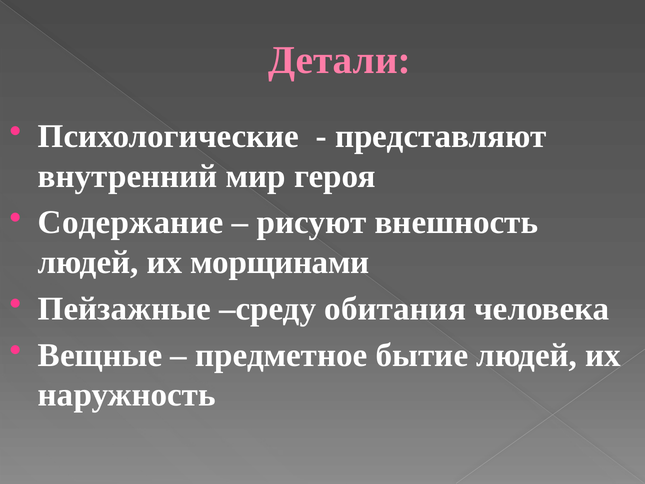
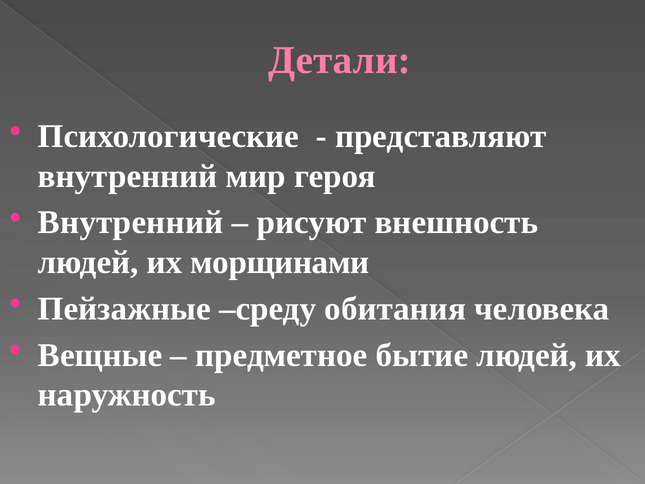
Содержание: Содержание -> Внутренний (131, 222)
